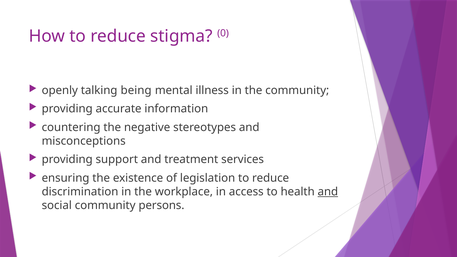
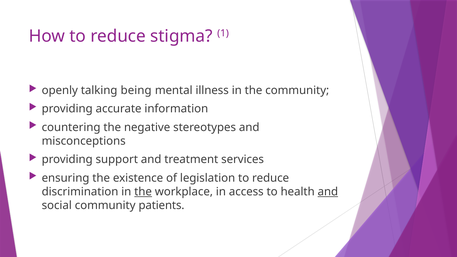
0: 0 -> 1 (223, 33)
the underline: none -> present (143, 192)
persons: persons -> patients (161, 205)
